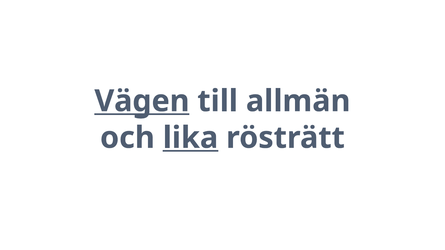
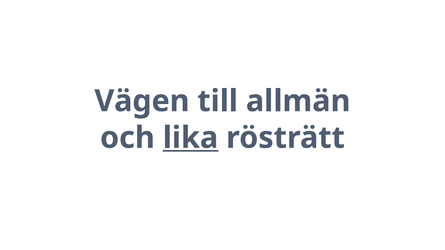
Vägen underline: present -> none (142, 101)
